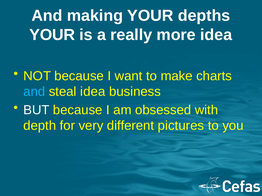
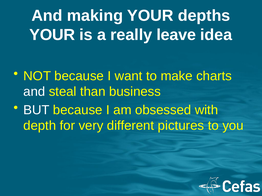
more: more -> leave (176, 35)
and colour: light blue -> white (34, 92)
steal idea: idea -> than (93, 92)
